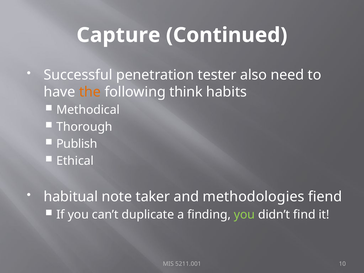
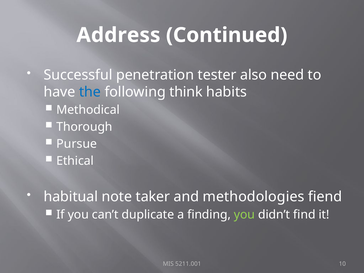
Capture: Capture -> Address (118, 35)
the colour: orange -> blue (90, 92)
Publish: Publish -> Pursue (77, 144)
